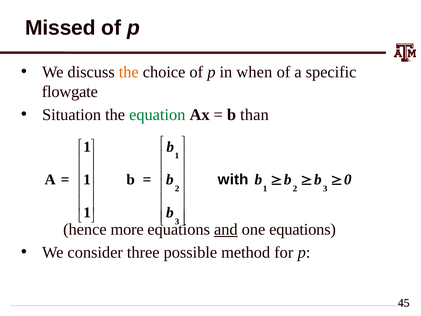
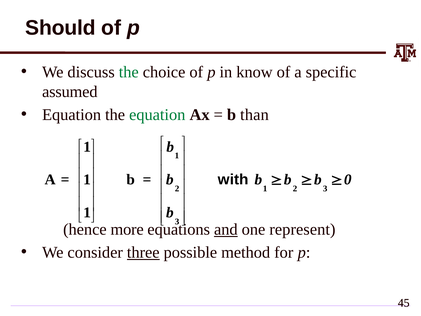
Missed: Missed -> Should (60, 28)
the colour: orange -> green (129, 72)
when: when -> know (254, 72)
flowgate: flowgate -> assumed (70, 92)
Situation: Situation -> Equation (72, 115)
one equations: equations -> represent (302, 229)
three underline: none -> present (143, 252)
